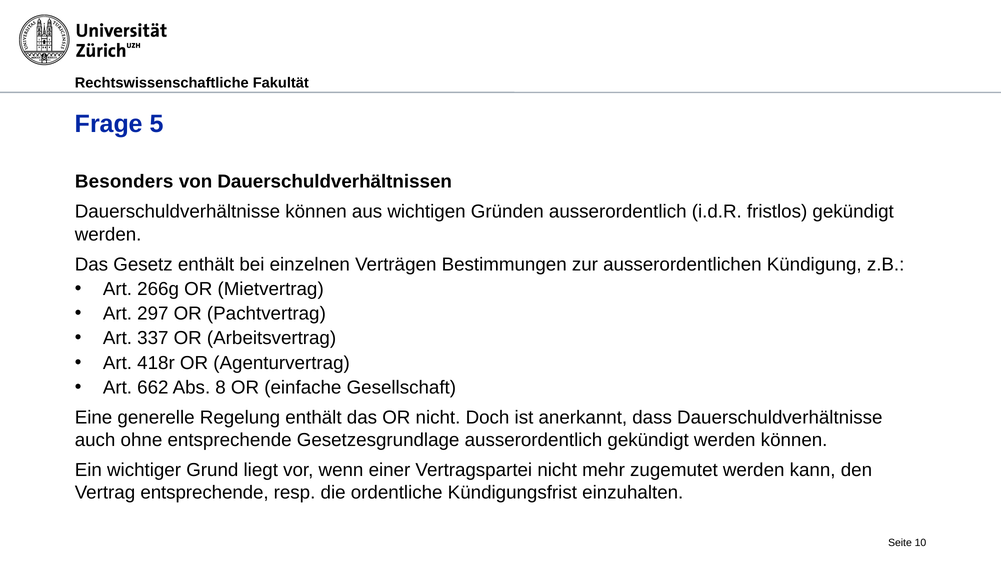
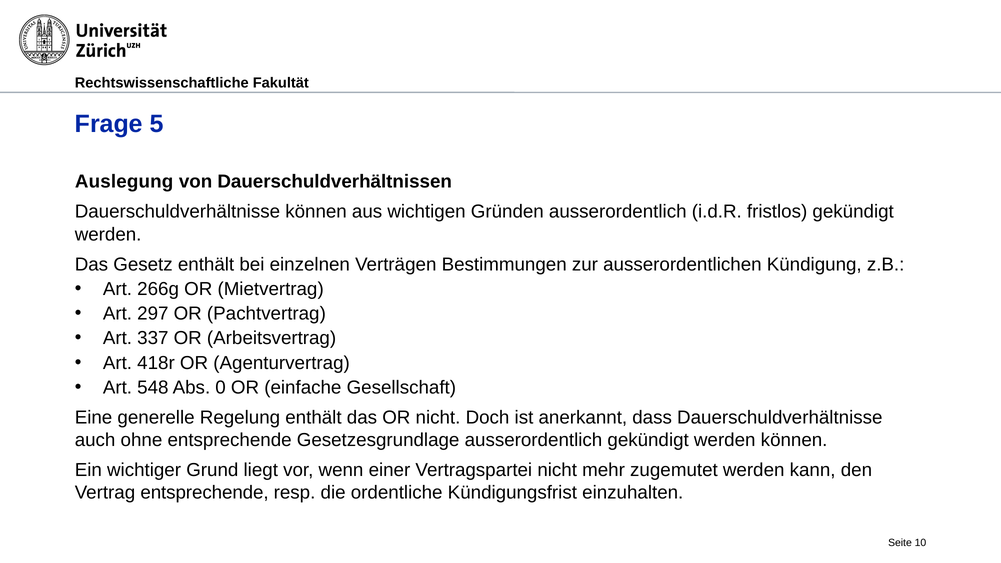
Besonders: Besonders -> Auslegung (124, 182)
662: 662 -> 548 (153, 387)
8: 8 -> 0 (221, 387)
